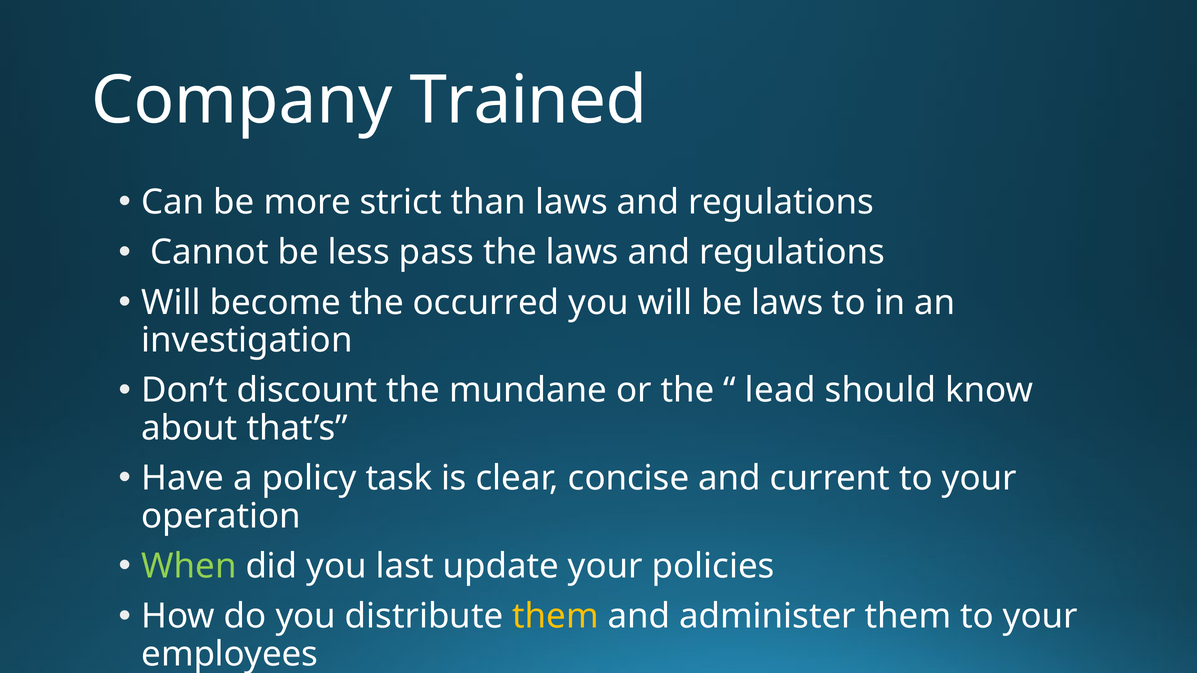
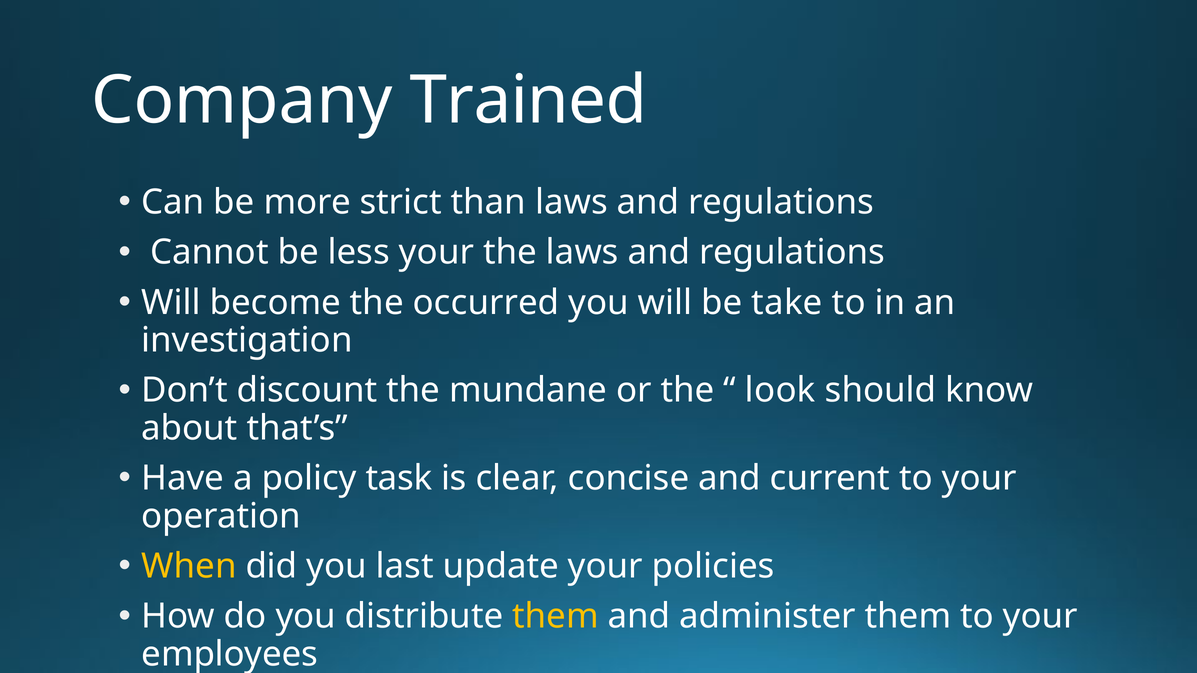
less pass: pass -> your (437, 253)
be laws: laws -> take (787, 303)
lead: lead -> look (780, 391)
When colour: light green -> yellow (189, 566)
